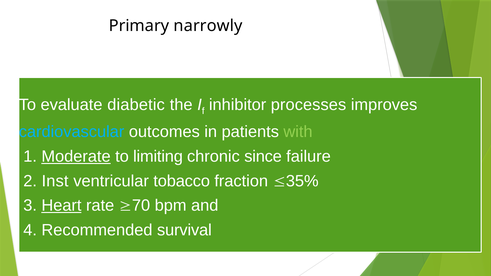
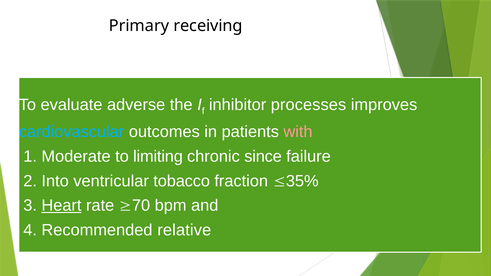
narrowly: narrowly -> receiving (208, 26)
diabetic: diabetic -> adverse (136, 105)
with colour: light green -> pink (298, 132)
Moderate underline: present -> none (76, 156)
Inst: Inst -> Into (55, 181)
survival: survival -> relative (184, 230)
